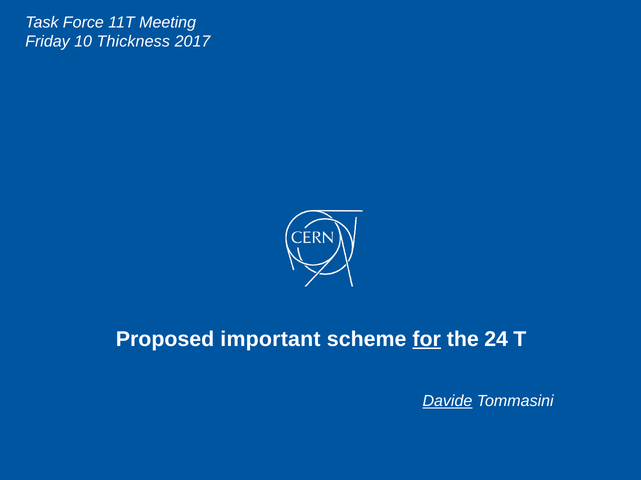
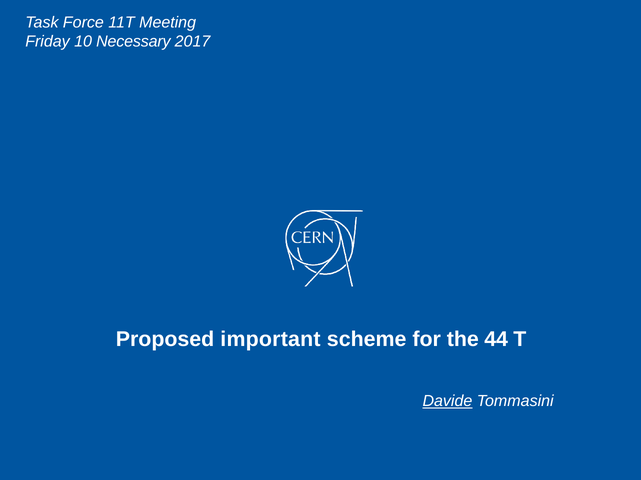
Thickness: Thickness -> Necessary (133, 42)
for underline: present -> none (427, 340)
24: 24 -> 44 (496, 340)
